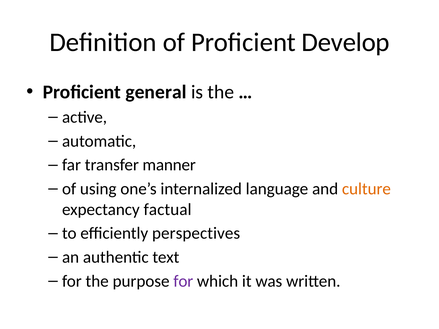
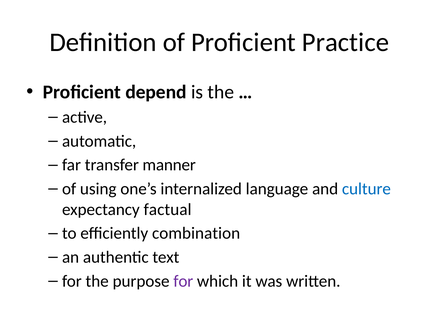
Develop: Develop -> Practice (346, 42)
general: general -> depend (156, 92)
culture colour: orange -> blue (366, 189)
perspectives: perspectives -> combination (196, 233)
